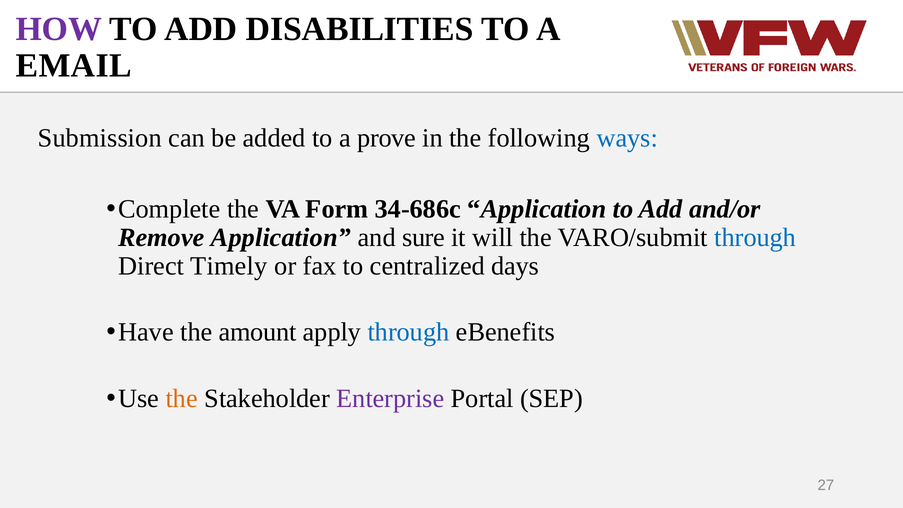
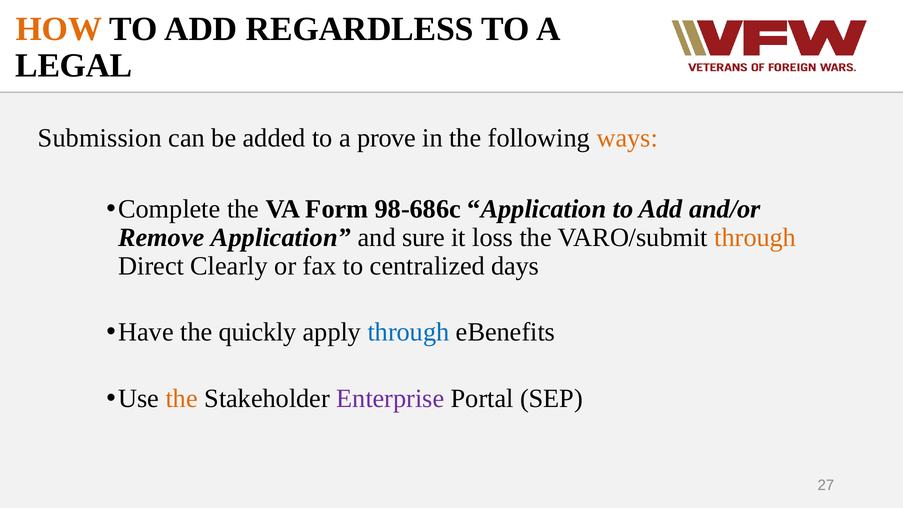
HOW colour: purple -> orange (59, 29)
DISABILITIES: DISABILITIES -> REGARDLESS (360, 29)
EMAIL: EMAIL -> LEGAL (74, 66)
ways colour: blue -> orange (627, 138)
34-686c: 34-686c -> 98-686c (418, 209)
will: will -> loss (493, 237)
through colour: blue -> orange (755, 237)
Timely: Timely -> Clearly (229, 266)
amount: amount -> quickly (258, 332)
